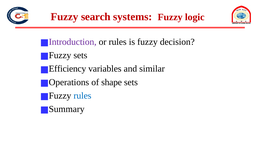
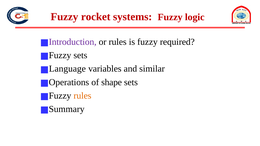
search: search -> rocket (96, 17)
decision: decision -> required (177, 42)
Efficiency: Efficiency -> Language (67, 69)
rules colour: blue -> orange (82, 96)
